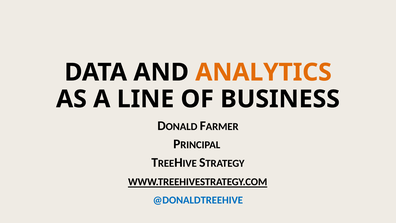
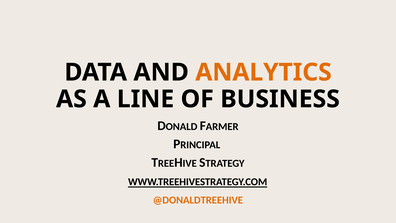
@DONALDTREEHIVE colour: blue -> orange (198, 200)
